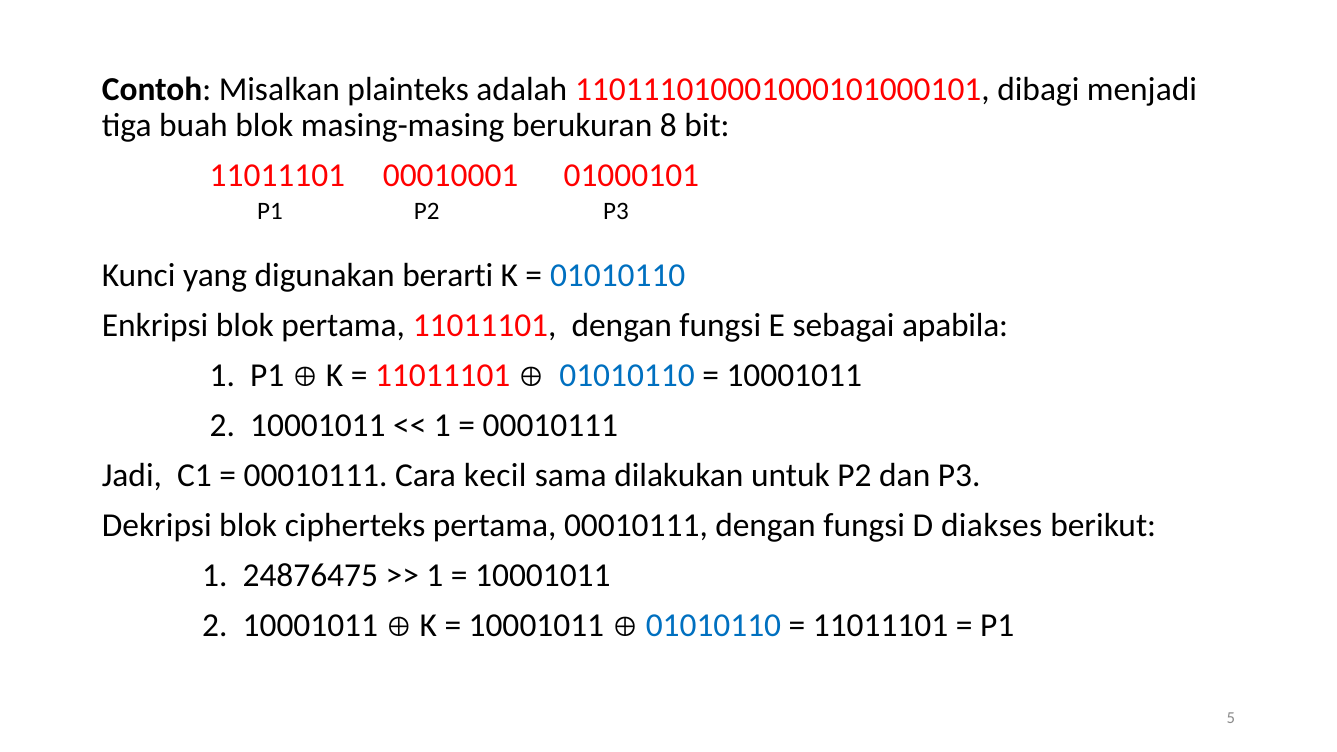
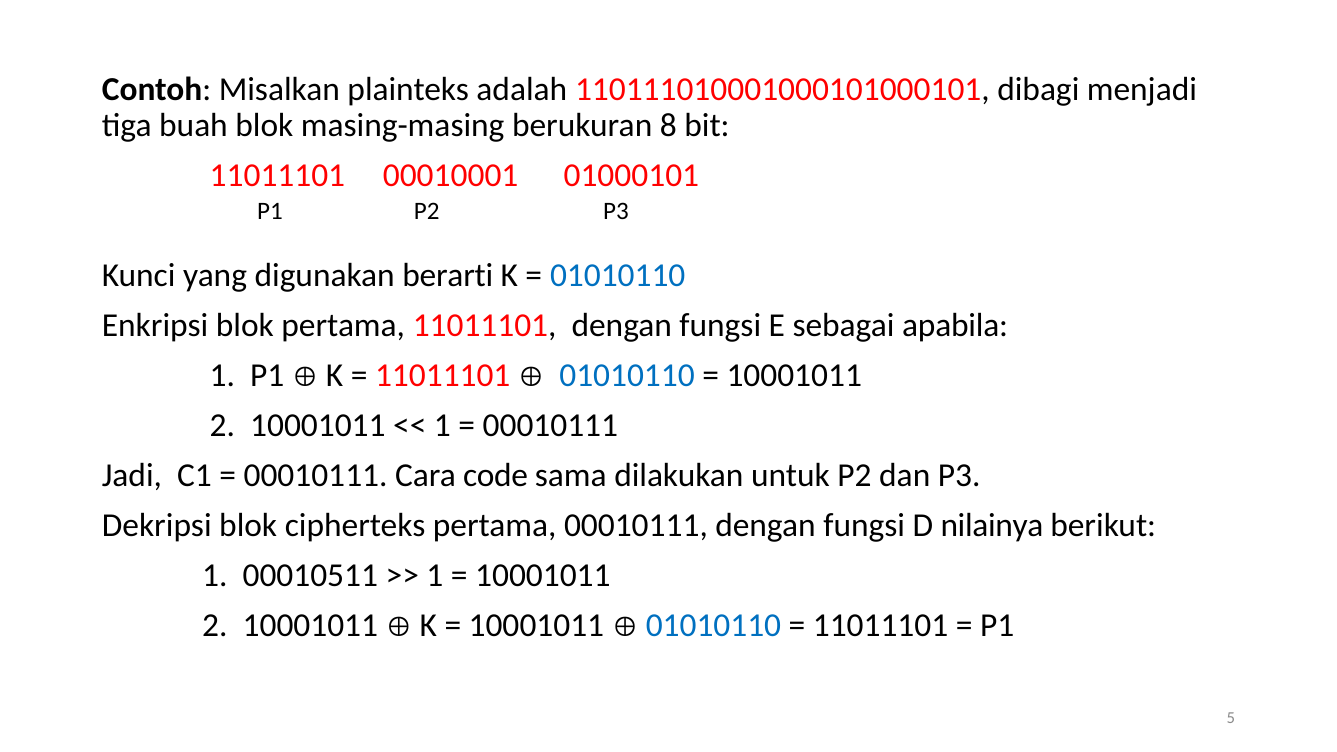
kecil: kecil -> code (496, 476)
diakses: diakses -> nilainya (992, 526)
24876475: 24876475 -> 00010511 (310, 576)
